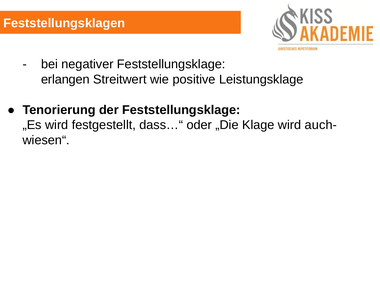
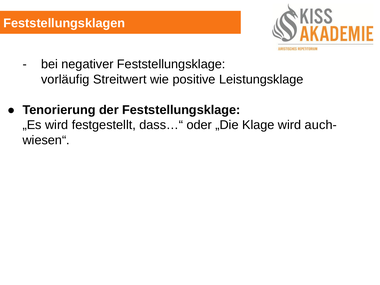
erlangen: erlangen -> vorläufig (65, 79)
